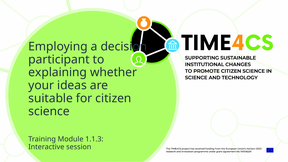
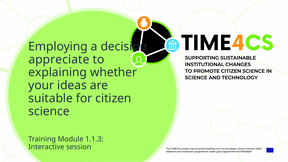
participant: participant -> appreciate (59, 59)
